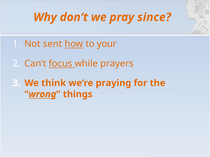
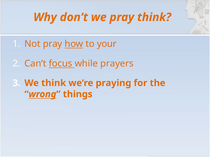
pray since: since -> think (154, 17)
Not sent: sent -> pray (53, 44)
